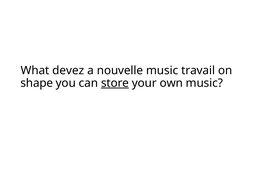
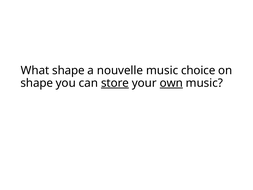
What devez: devez -> shape (68, 70)
travail: travail -> choice (198, 70)
own underline: none -> present (171, 83)
